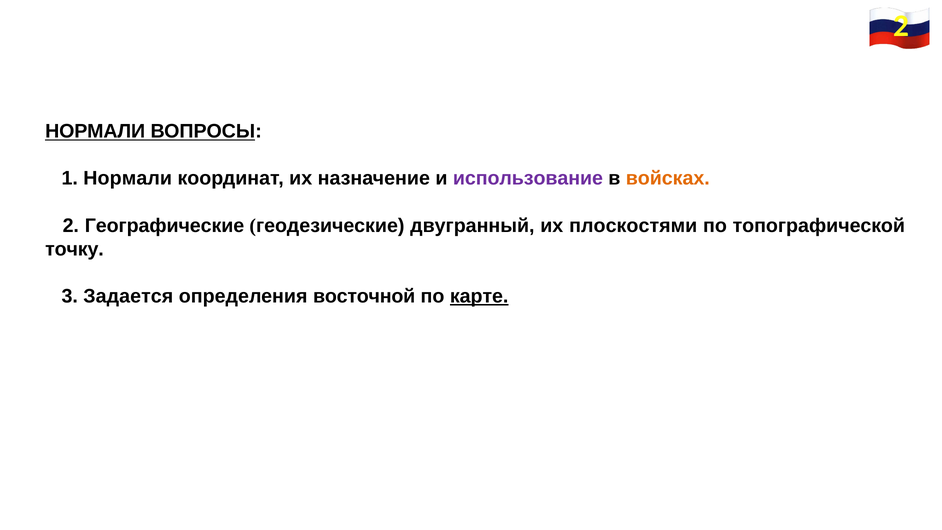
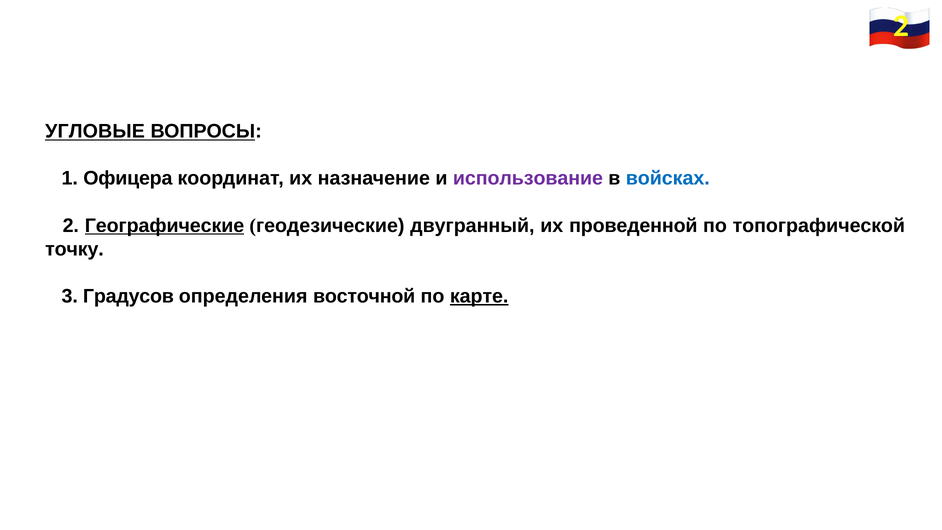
НОРМАЛИ: НОРМАЛИ -> УГЛОВЫЕ (95, 131)
1 Нормали: Нормали -> Офицера (128, 178)
войсках colour: orange -> blue (668, 178)
Географические underline: none -> present (164, 226)
плоскостями: плоскостями -> проведенной (633, 226)
Задается: Задается -> Градусов (128, 296)
